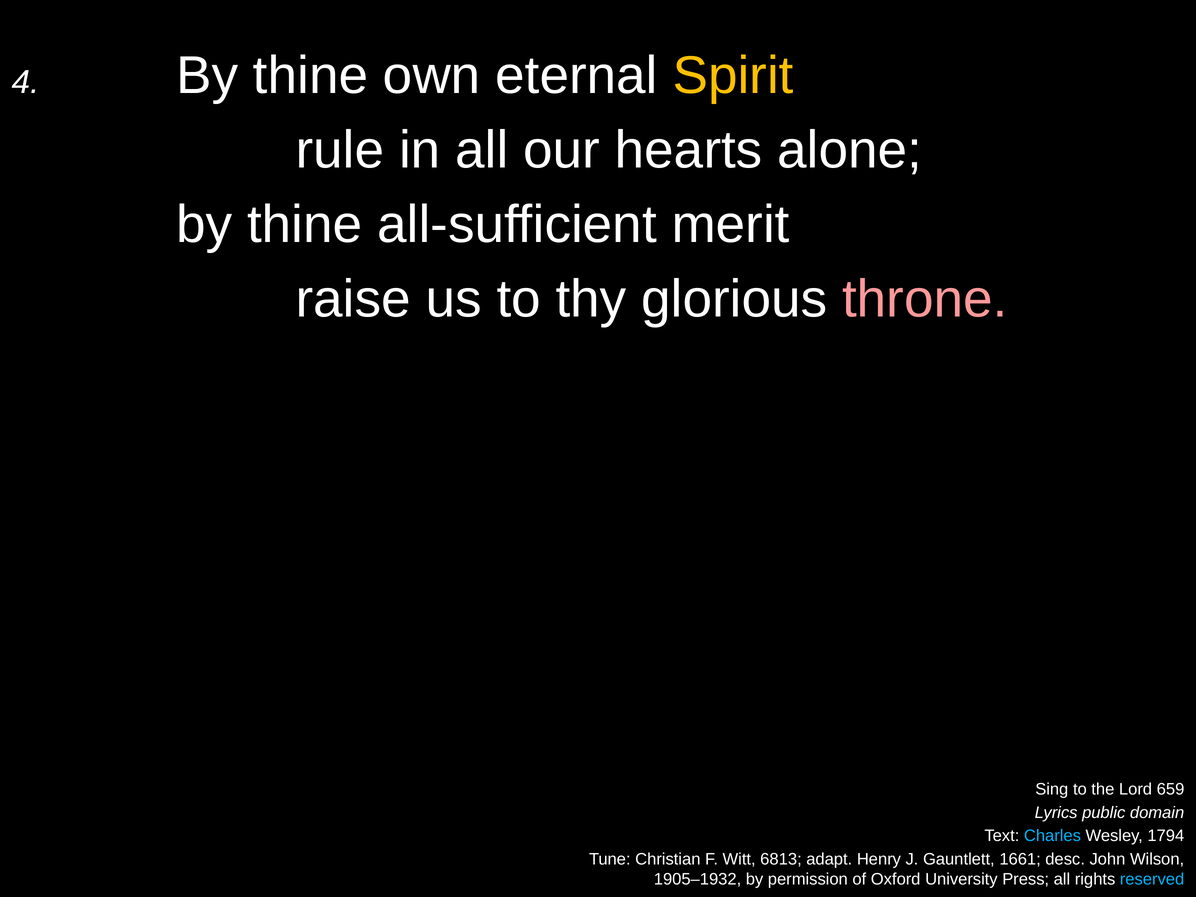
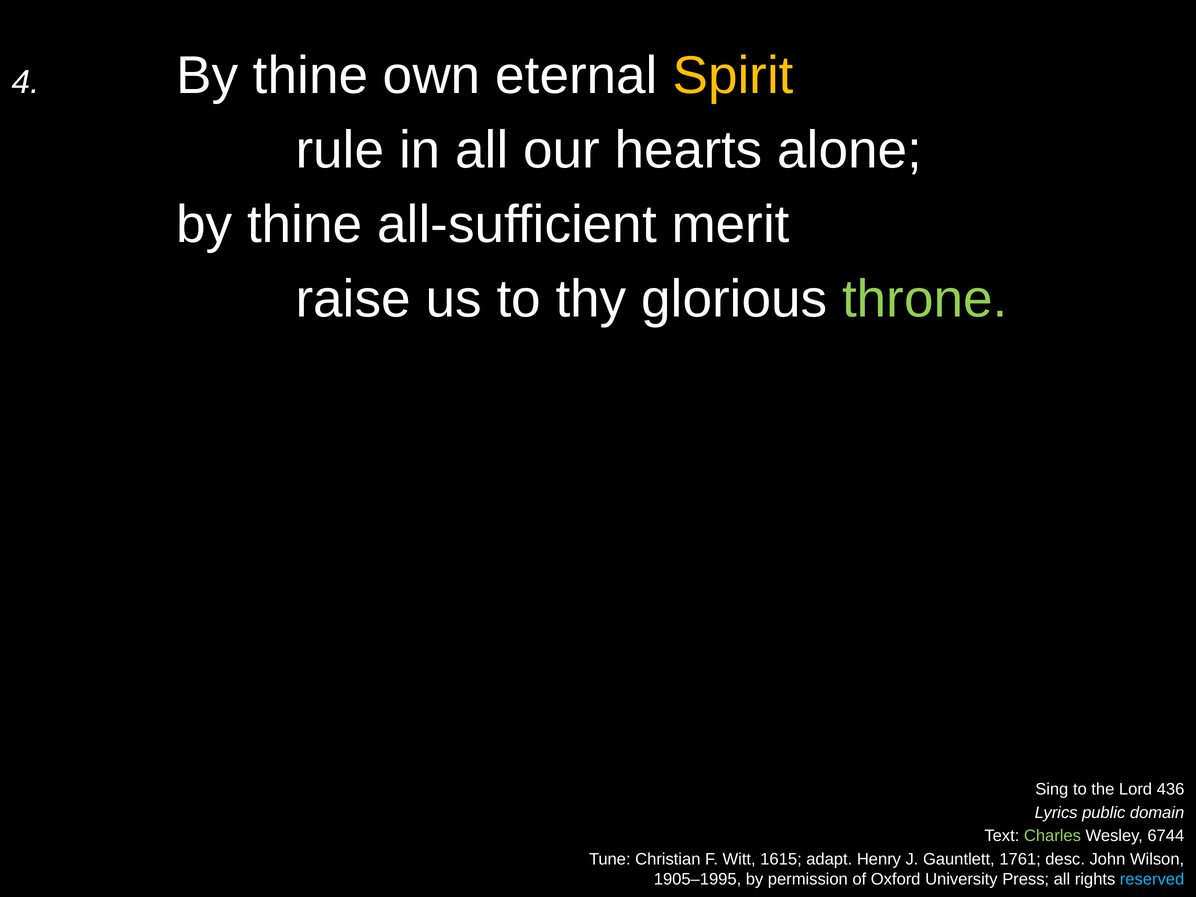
throne colour: pink -> light green (925, 299)
659: 659 -> 436 (1171, 789)
Charles colour: light blue -> light green (1052, 836)
1794: 1794 -> 6744 (1166, 836)
6813: 6813 -> 1615 (781, 859)
1661: 1661 -> 1761 (1020, 859)
1905–1932: 1905–1932 -> 1905–1995 (698, 879)
